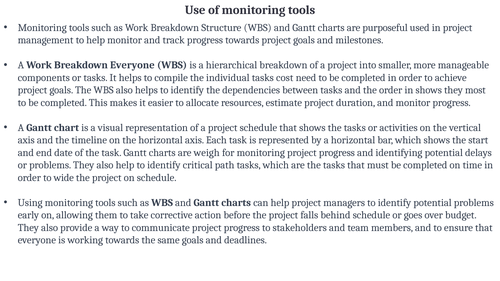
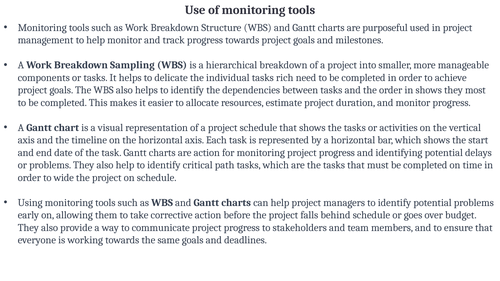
Breakdown Everyone: Everyone -> Sampling (132, 65)
compile: compile -> delicate (171, 78)
cost: cost -> rich (285, 78)
are weigh: weigh -> action (207, 153)
